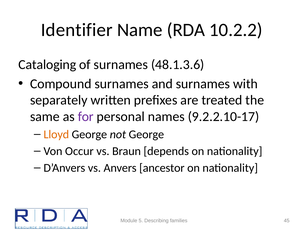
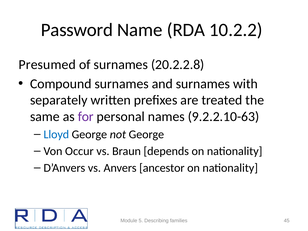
Identifier: Identifier -> Password (77, 30)
Cataloging: Cataloging -> Presumed (47, 65)
48.1.3.6: 48.1.3.6 -> 20.2.2.8 (178, 65)
9.2.2.10-17: 9.2.2.10-17 -> 9.2.2.10-63 (224, 117)
Lloyd colour: orange -> blue (56, 134)
